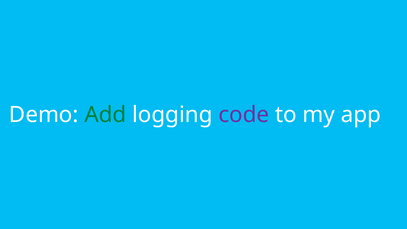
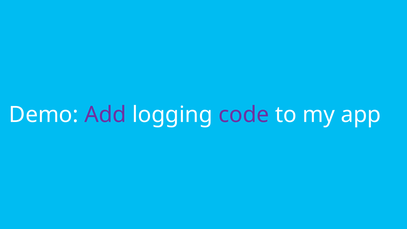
Add colour: green -> purple (105, 115)
